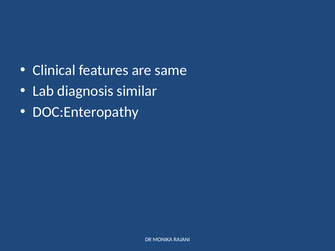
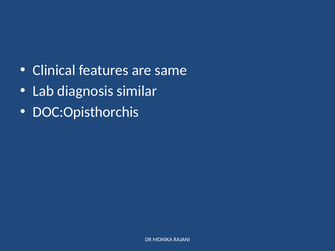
DOC:Enteropathy: DOC:Enteropathy -> DOC:Opisthorchis (86, 112)
